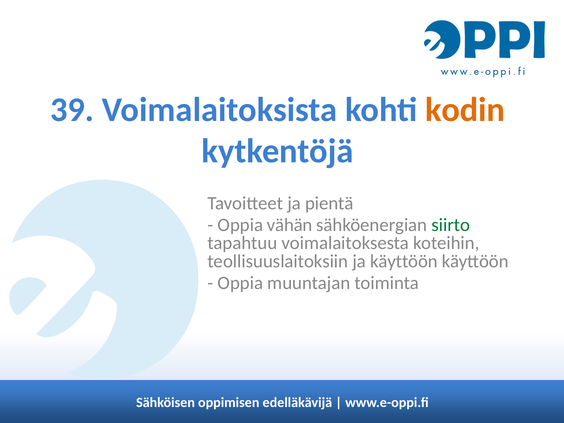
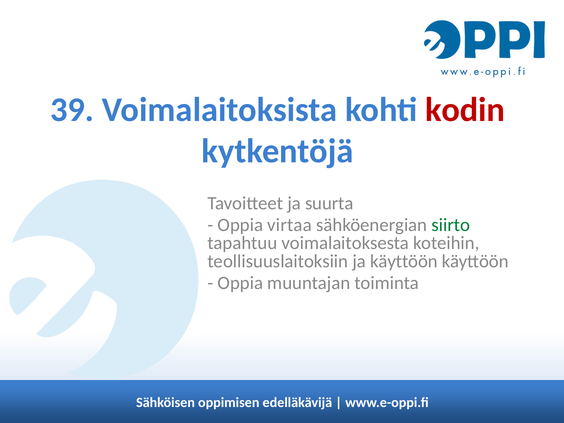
kodin colour: orange -> red (465, 110)
pientä: pientä -> suurta (329, 203)
vähän: vähän -> virtaa (290, 225)
